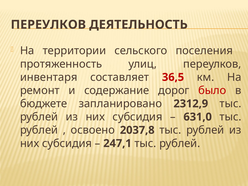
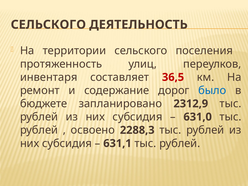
ПЕРЕУЛКОВ: ПЕРЕУЛКОВ -> СЕЛЬСКОГО (48, 25)
было colour: red -> blue (212, 90)
2037,8: 2037,8 -> 2288,3 (137, 130)
247,1: 247,1 -> 631,1 (117, 143)
